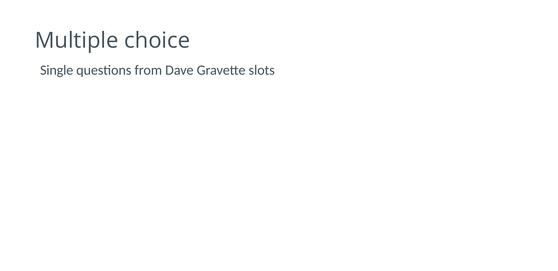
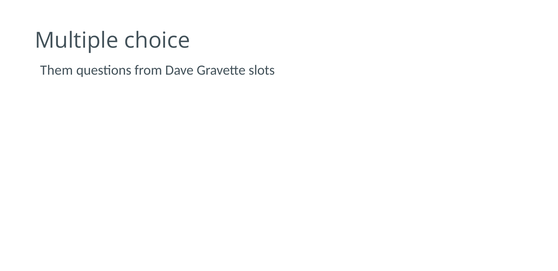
Single: Single -> Them (57, 70)
